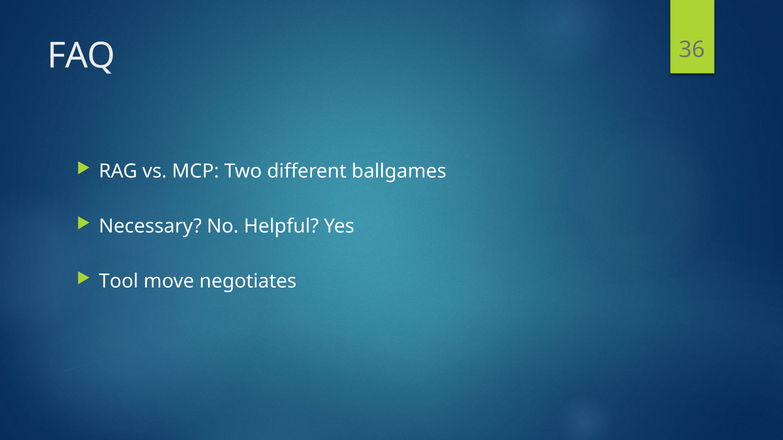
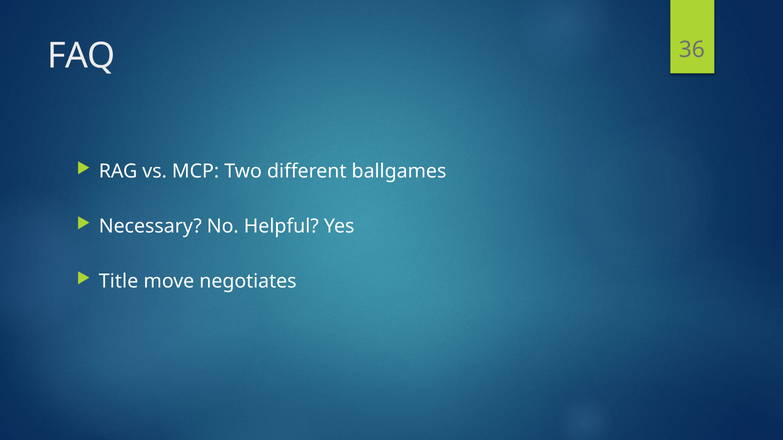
Tool: Tool -> Title (119, 282)
